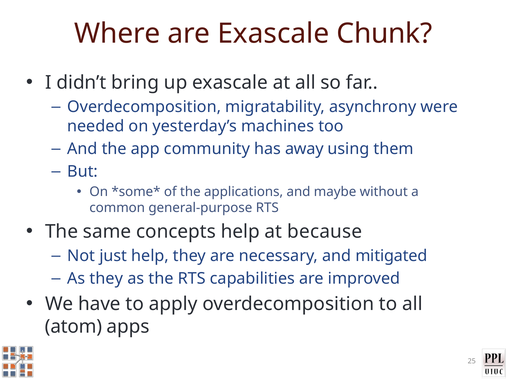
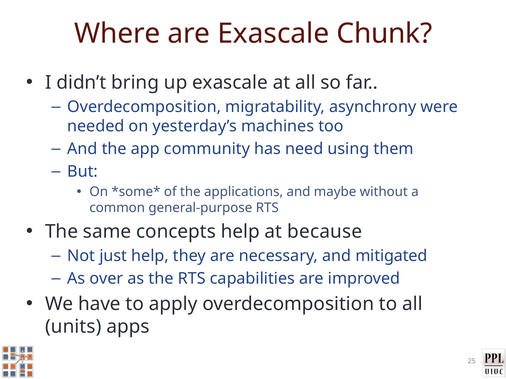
away: away -> need (304, 149)
As they: they -> over (106, 279)
atom: atom -> units (73, 327)
